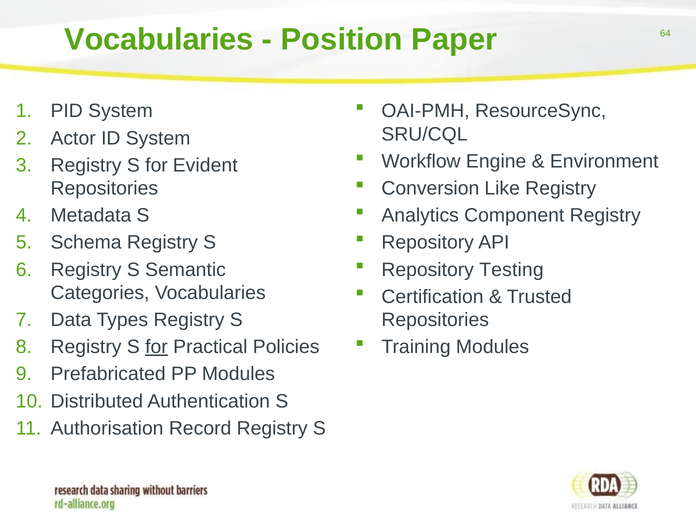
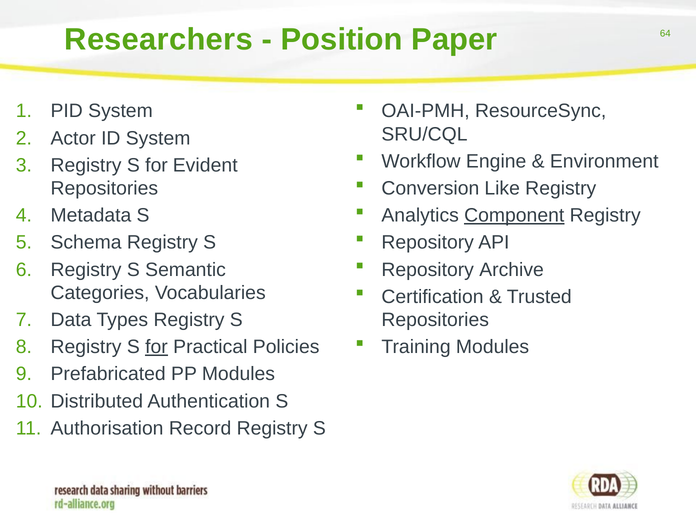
Vocabularies: Vocabularies -> Researchers (159, 39)
Component underline: none -> present (514, 215)
Testing: Testing -> Archive (512, 270)
